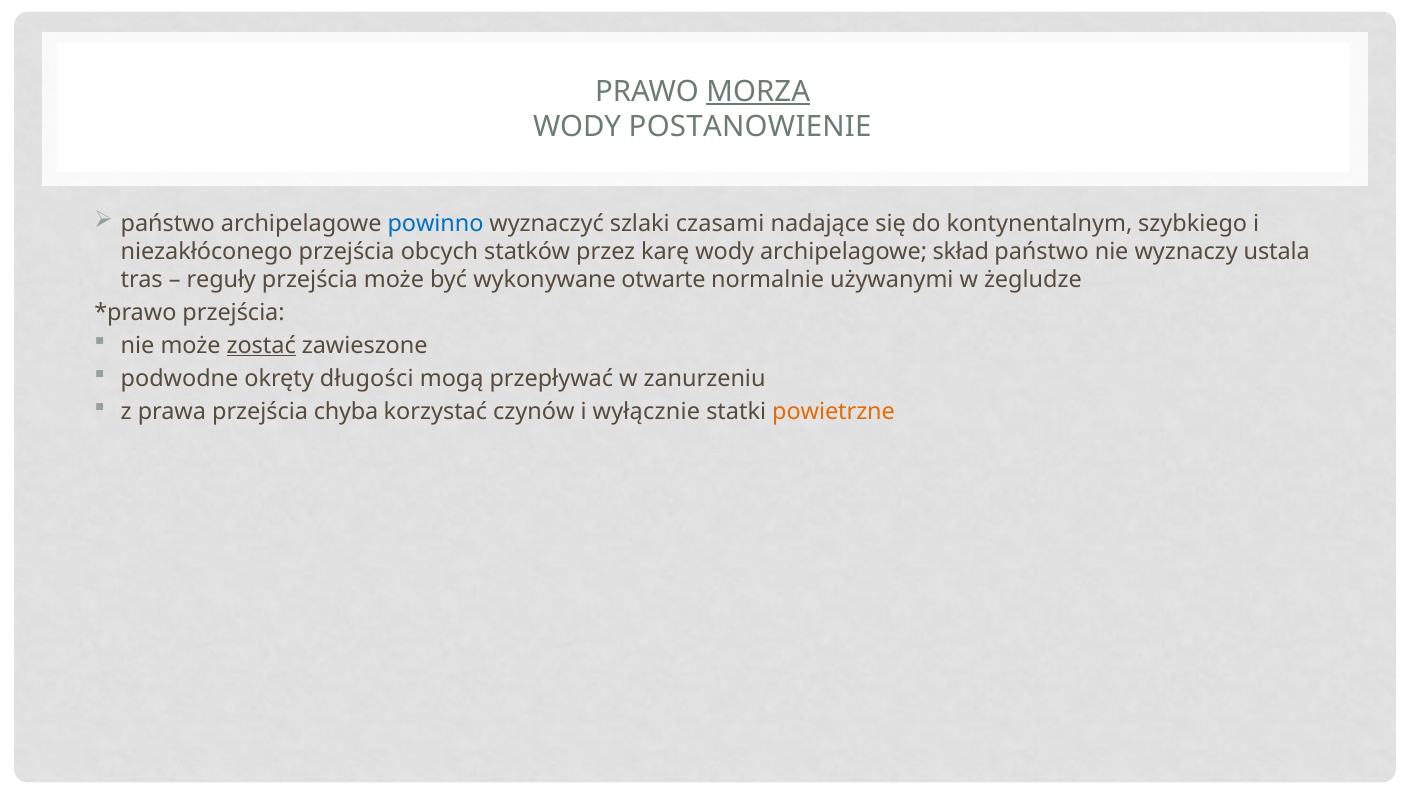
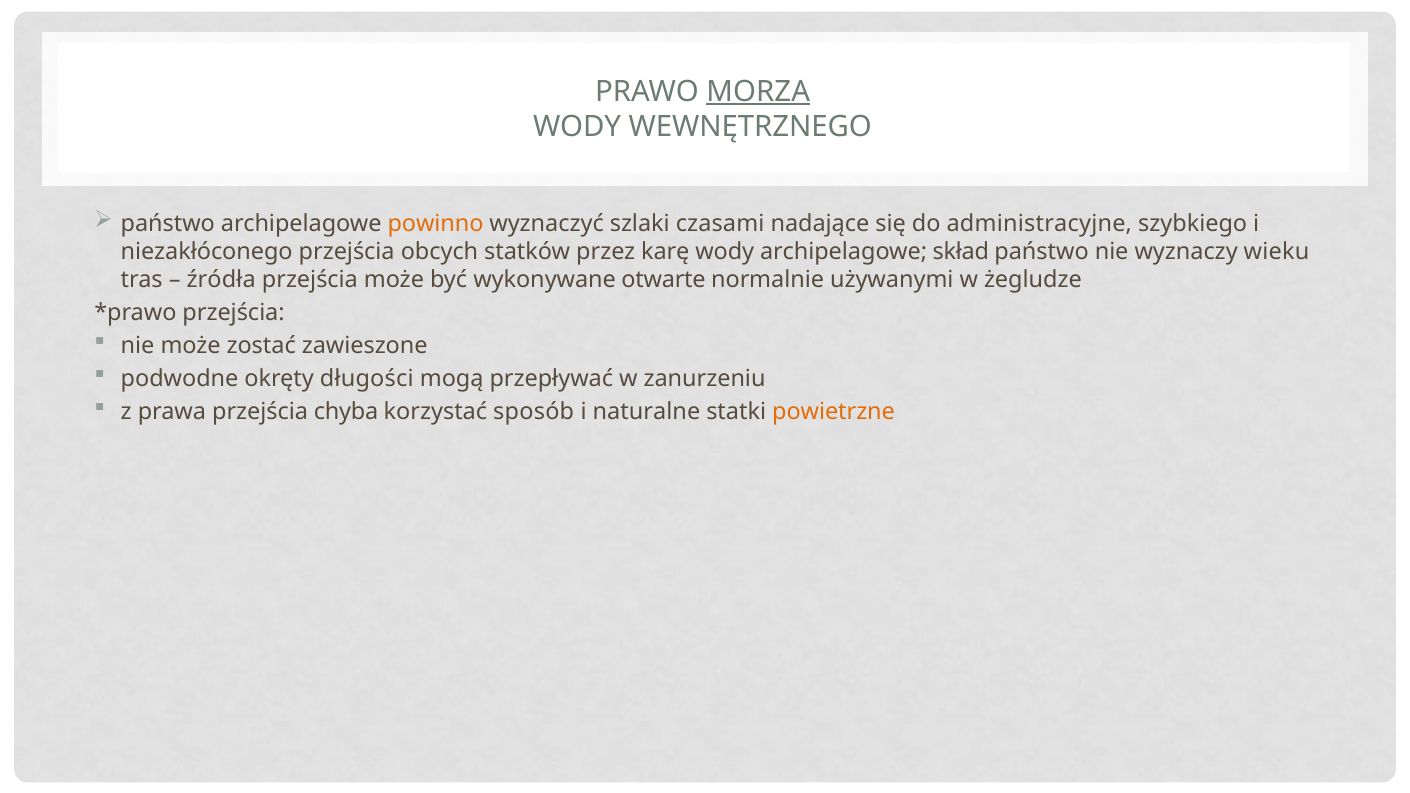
POSTANOWIENIE: POSTANOWIENIE -> WEWNĘTRZNEGO (750, 127)
powinno colour: blue -> orange (436, 224)
kontynentalnym: kontynentalnym -> administracyjne (1039, 224)
ustala: ustala -> wieku (1277, 252)
reguły: reguły -> źródła (221, 280)
zostać underline: present -> none (261, 346)
czynów: czynów -> sposób (534, 411)
wyłącznie: wyłącznie -> naturalne (646, 411)
